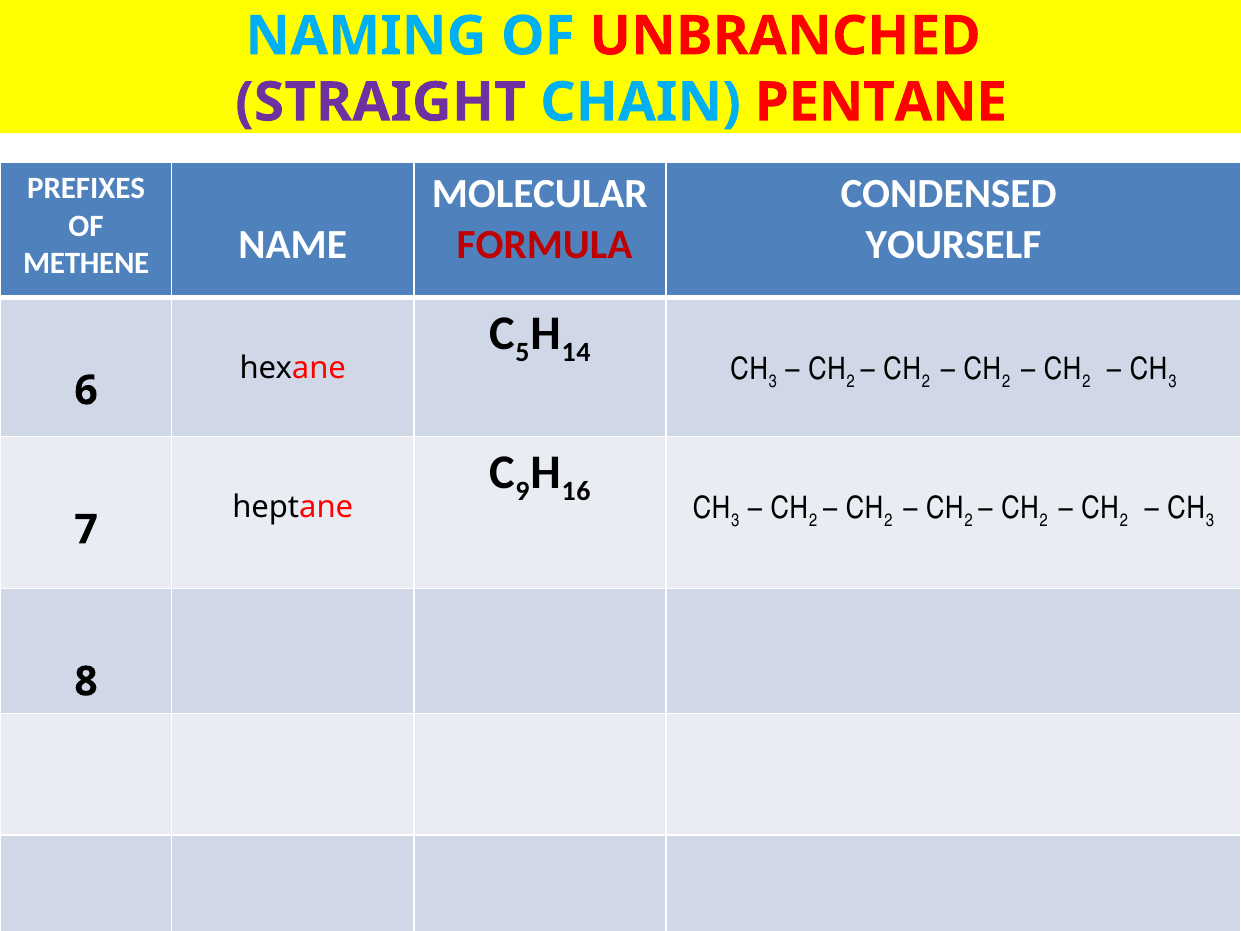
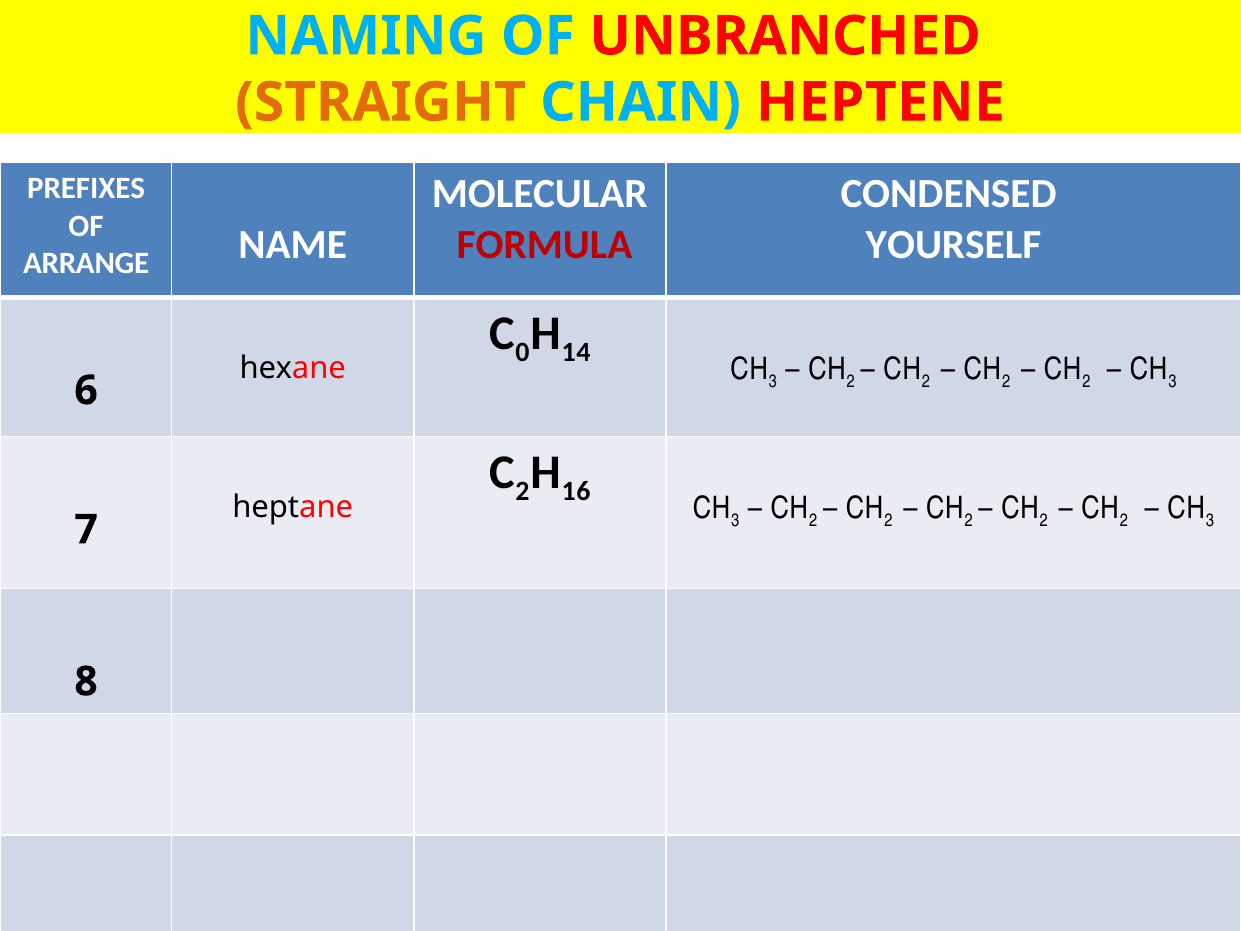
STRAIGHT colour: purple -> orange (381, 102)
PENTANE: PENTANE -> HEPTENE (880, 102)
METHENE: METHENE -> ARRANGE (86, 264)
5: 5 -> 0 (523, 352)
9: 9 -> 2 (523, 491)
